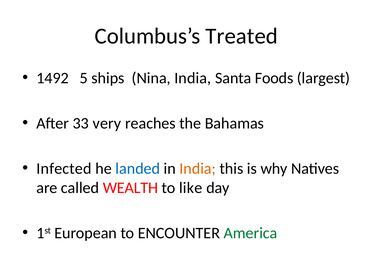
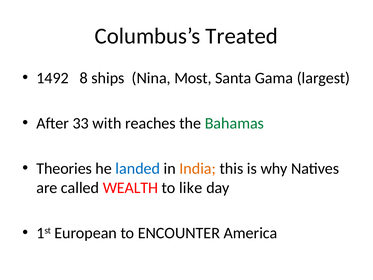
5: 5 -> 8 (84, 78)
Nina India: India -> Most (193, 78)
Foods: Foods -> Gama (274, 78)
very: very -> with (107, 123)
Bahamas colour: black -> green (234, 123)
Infected: Infected -> Theories (64, 168)
America colour: green -> black (251, 233)
